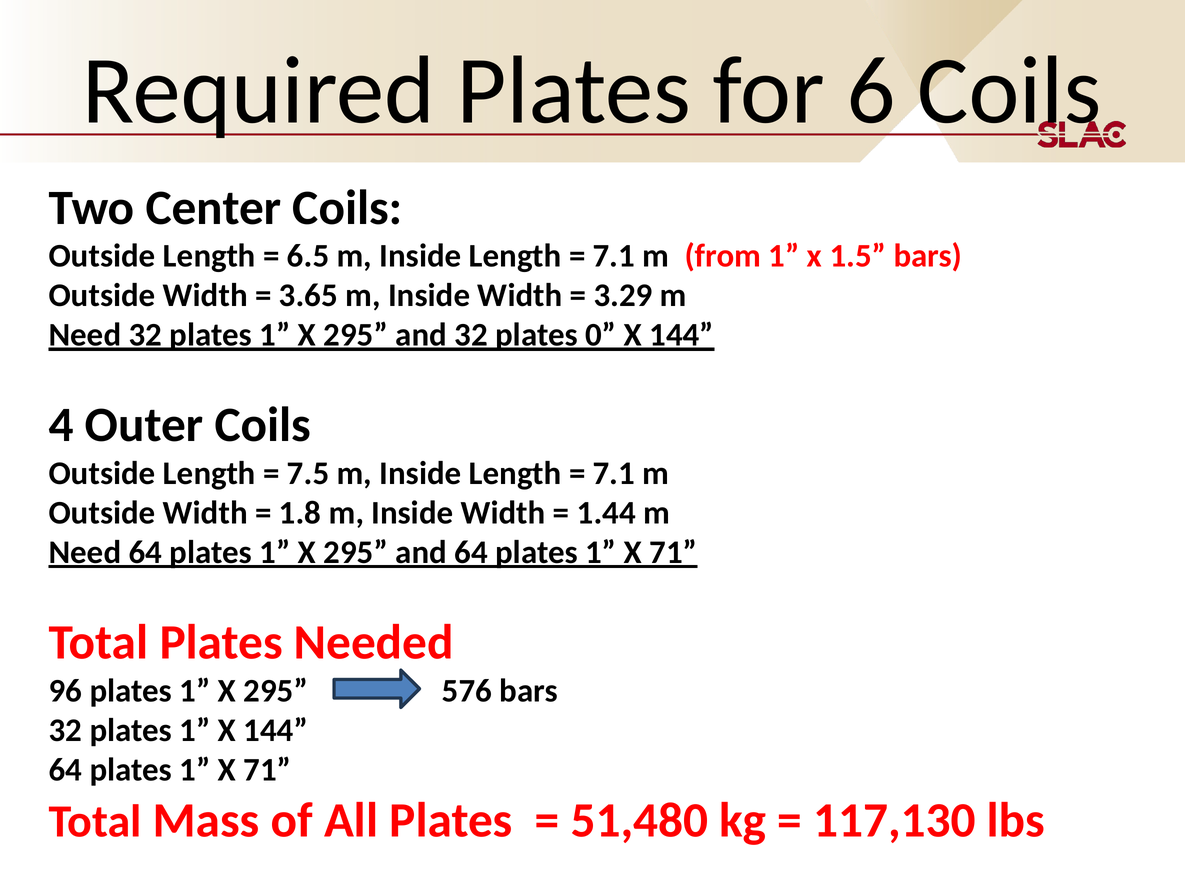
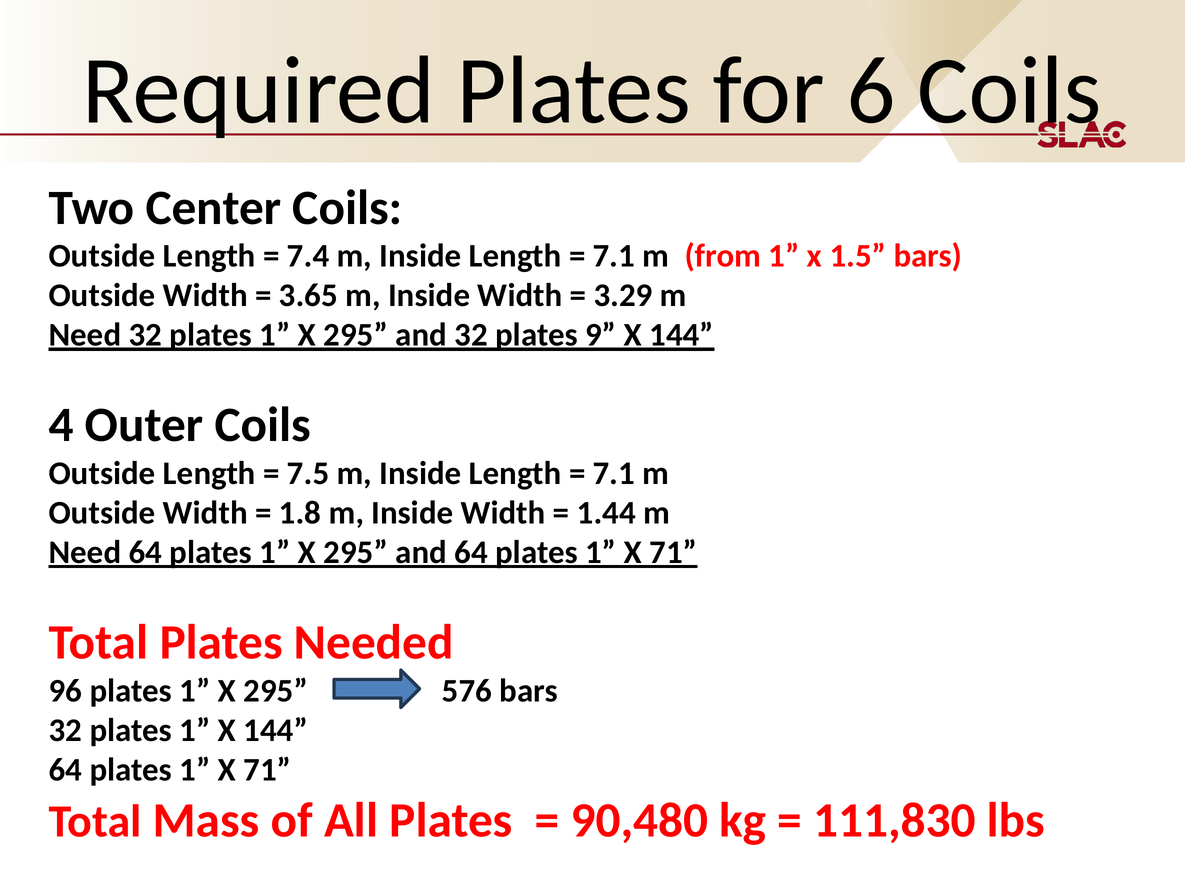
6.5: 6.5 -> 7.4 (308, 256)
0: 0 -> 9 (601, 335)
51,480: 51,480 -> 90,480 (639, 820)
117,130: 117,130 -> 111,830 (894, 820)
